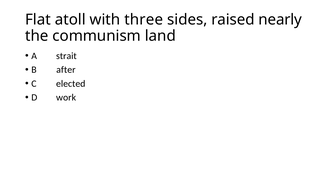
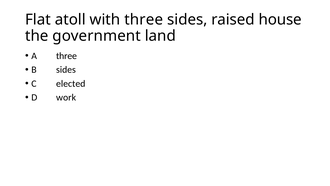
nearly: nearly -> house (280, 20)
communism: communism -> government (97, 36)
A strait: strait -> three (66, 56)
B after: after -> sides (66, 70)
